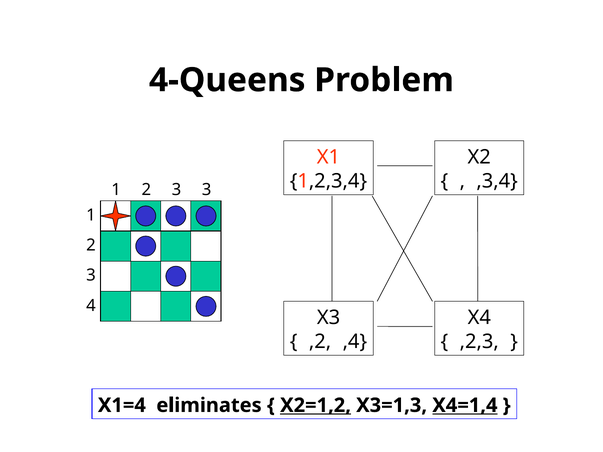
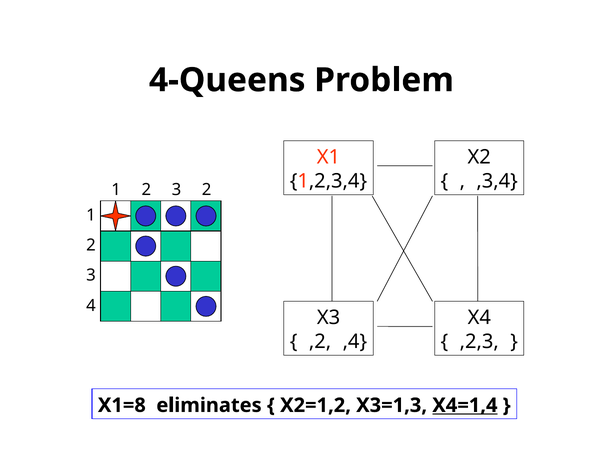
2 3: 3 -> 2 (207, 190)
X1=4: X1=4 -> X1=8 (122, 406)
X2=1,2 underline: present -> none (316, 406)
